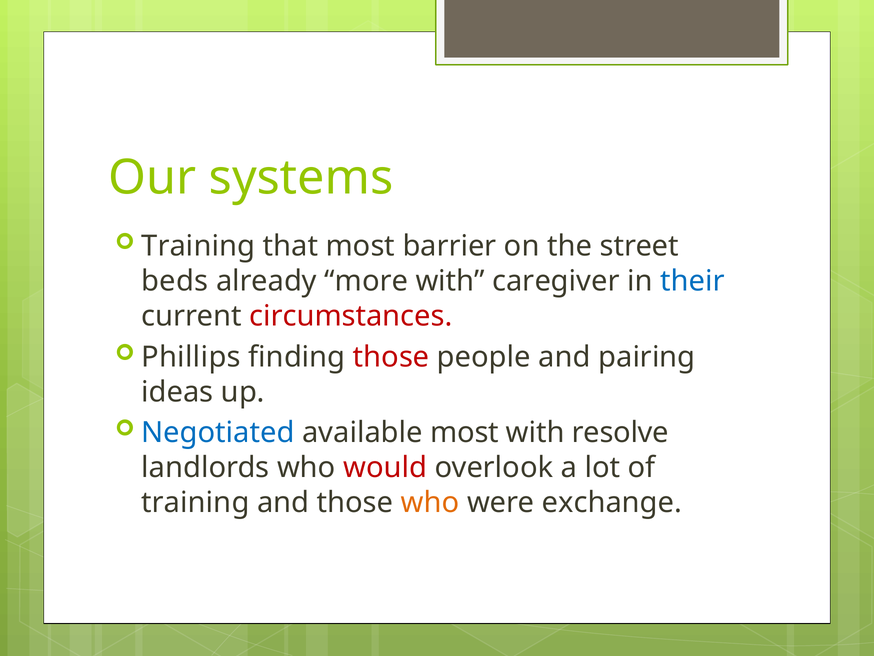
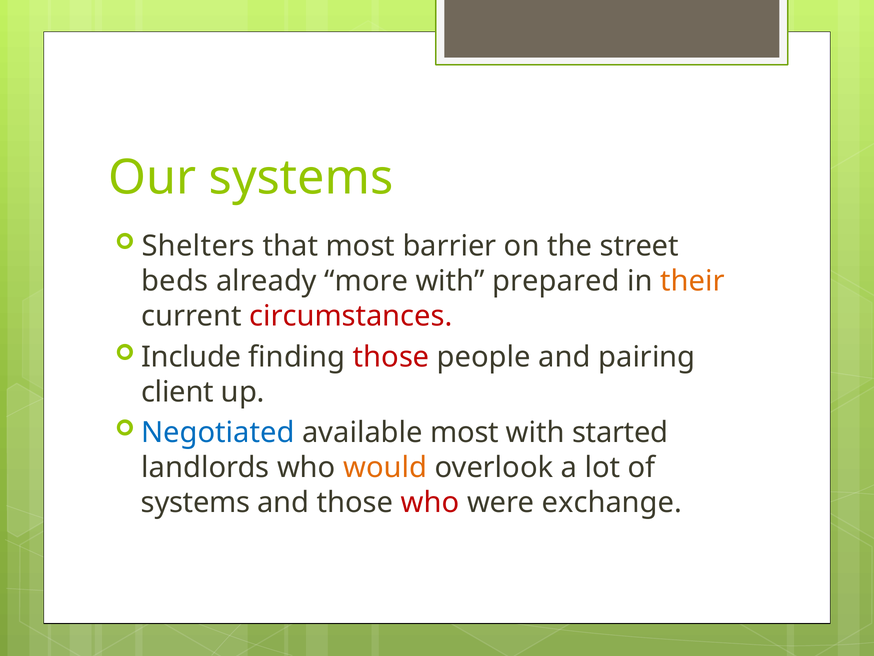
Training: Training -> Shelters (198, 246)
caregiver: caregiver -> prepared (556, 281)
their colour: blue -> orange (692, 281)
Phillips: Phillips -> Include (191, 357)
ideas: ideas -> client (177, 392)
resolve: resolve -> started (620, 432)
would colour: red -> orange (385, 467)
training: training -> systems (196, 502)
who colour: orange -> red (430, 502)
